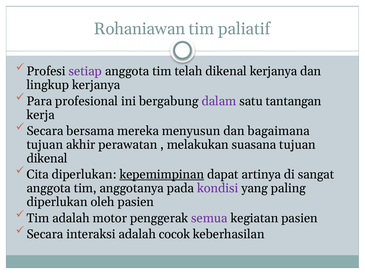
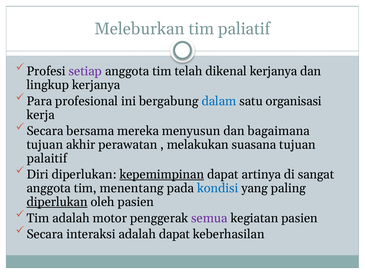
Rohaniawan: Rohaniawan -> Meleburkan (139, 29)
dalam colour: purple -> blue (219, 101)
tantangan: tantangan -> organisasi (294, 101)
dikenal: dikenal -> palaitif (47, 158)
Cita: Cita -> Diri (38, 174)
anggotanya: anggotanya -> menentang (132, 188)
kondisi colour: purple -> blue (218, 188)
diperlukan underline: none -> present (57, 202)
adalah cocok: cocok -> dapat (174, 234)
